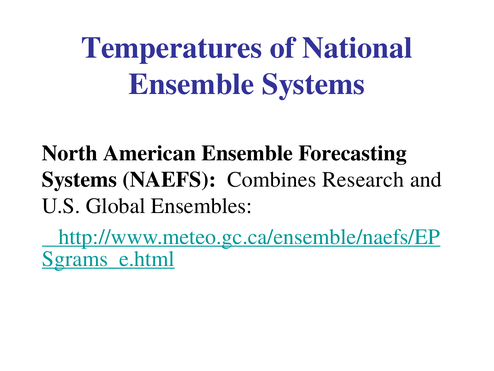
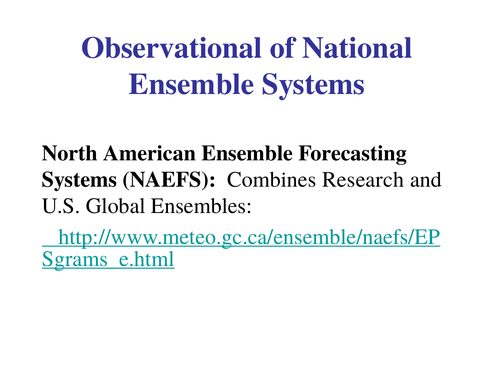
Temperatures: Temperatures -> Observational (172, 48)
